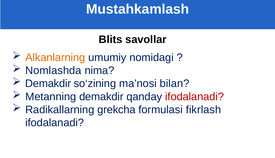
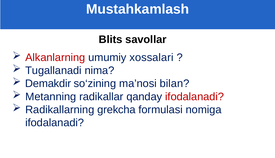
Alkanlarning colour: orange -> red (55, 58)
nomidagi: nomidagi -> xossalari (151, 58)
Nomlashda: Nomlashda -> Tugallanadi (53, 71)
Metanning demakdir: demakdir -> radikallar (101, 97)
fikrlash: fikrlash -> nomiga (204, 110)
